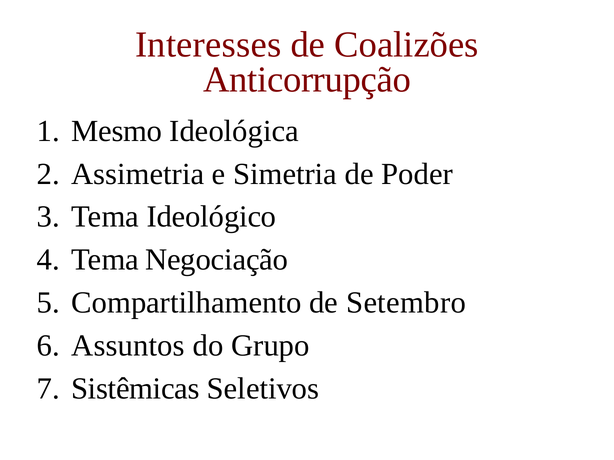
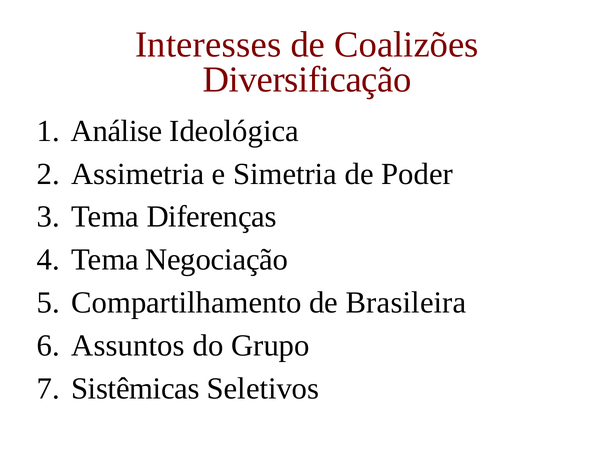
Anticorrupção: Anticorrupção -> Diversificação (307, 80)
Mesmo: Mesmo -> Análise (117, 131)
Ideológico: Ideológico -> Diferenças (212, 217)
Setembro: Setembro -> Brasileira (406, 303)
